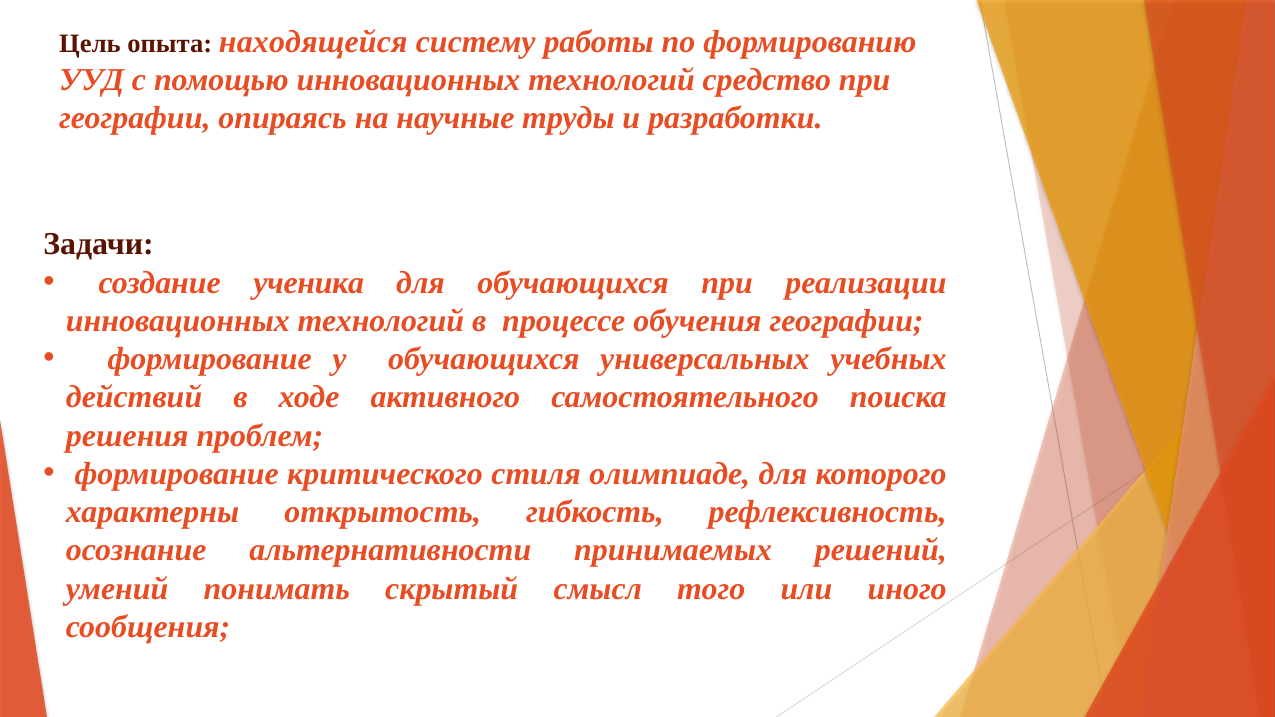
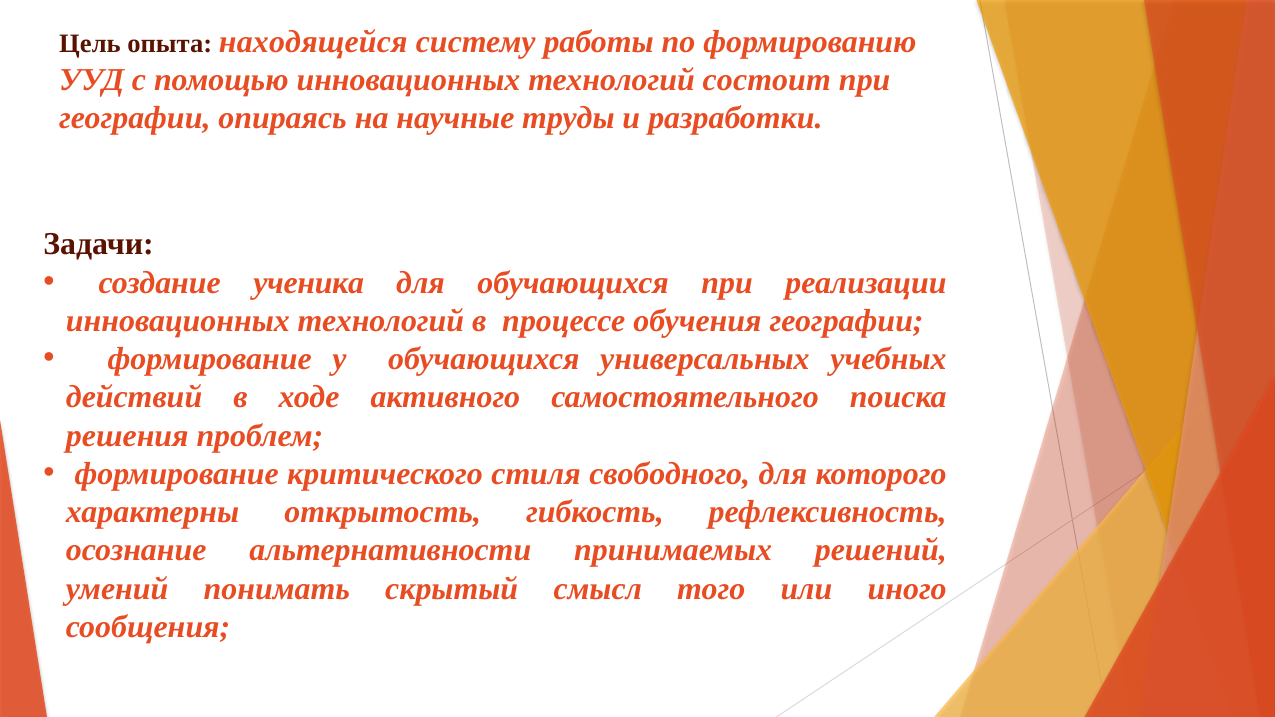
средство: средство -> состоит (767, 80)
олимпиаде: олимпиаде -> свободного (670, 474)
